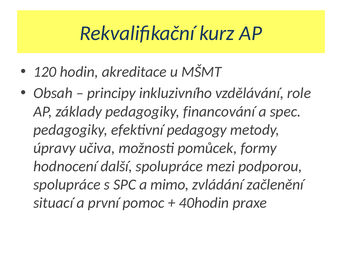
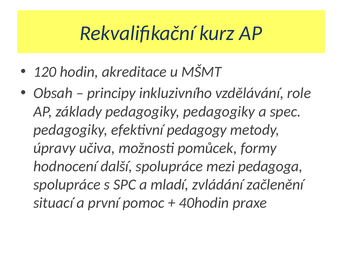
pedagogiky financování: financování -> pedagogiky (219, 111)
podporou: podporou -> pedagoga (270, 166)
mimo: mimo -> mladí (170, 184)
